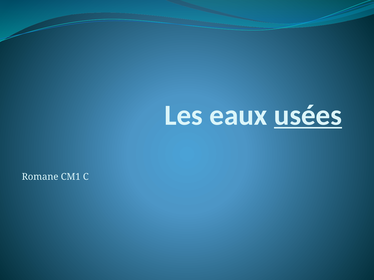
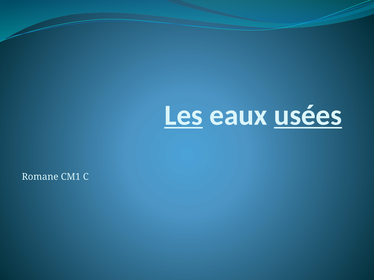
Les underline: none -> present (184, 115)
